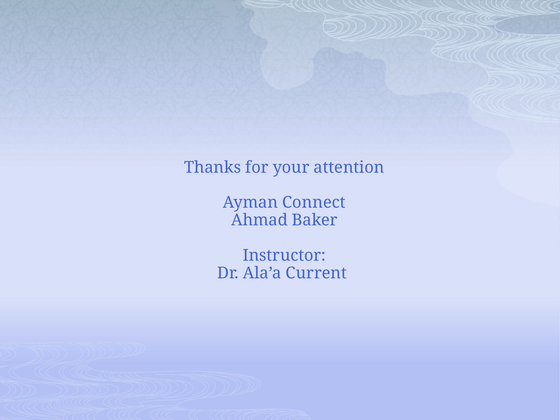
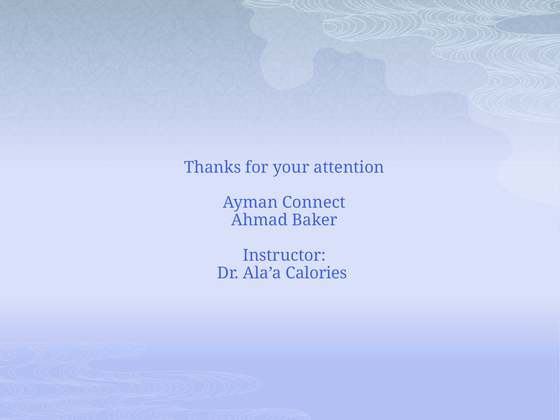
Current: Current -> Calories (316, 273)
